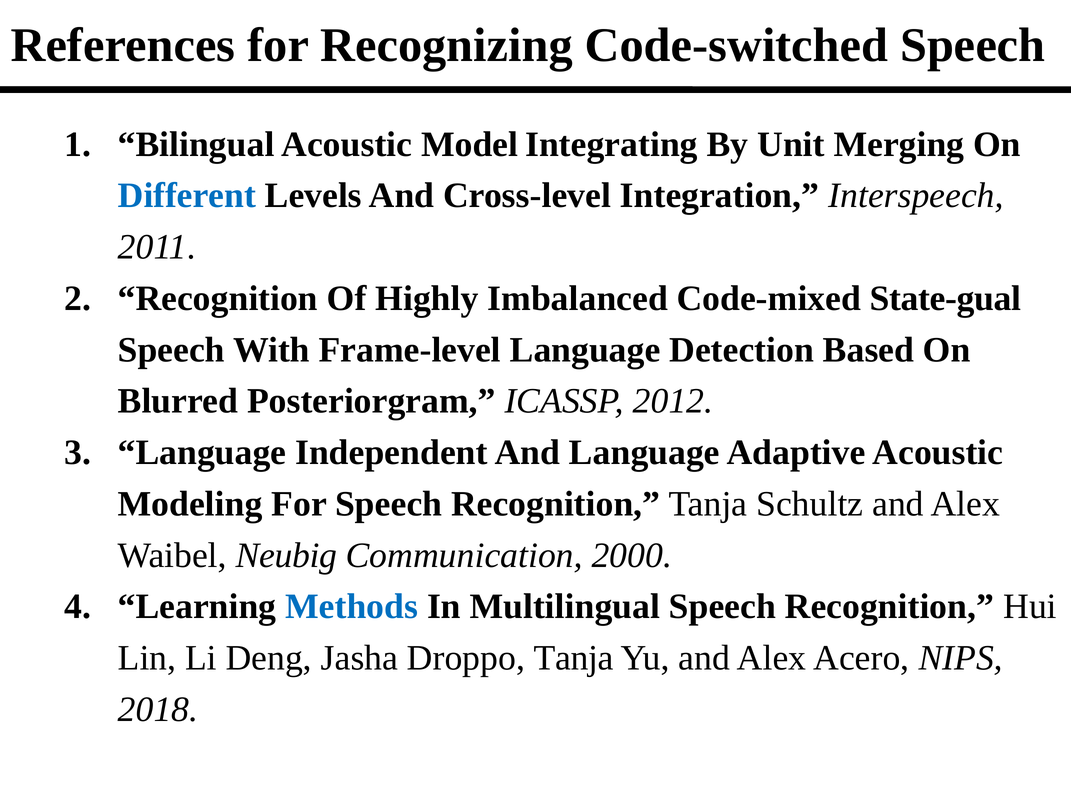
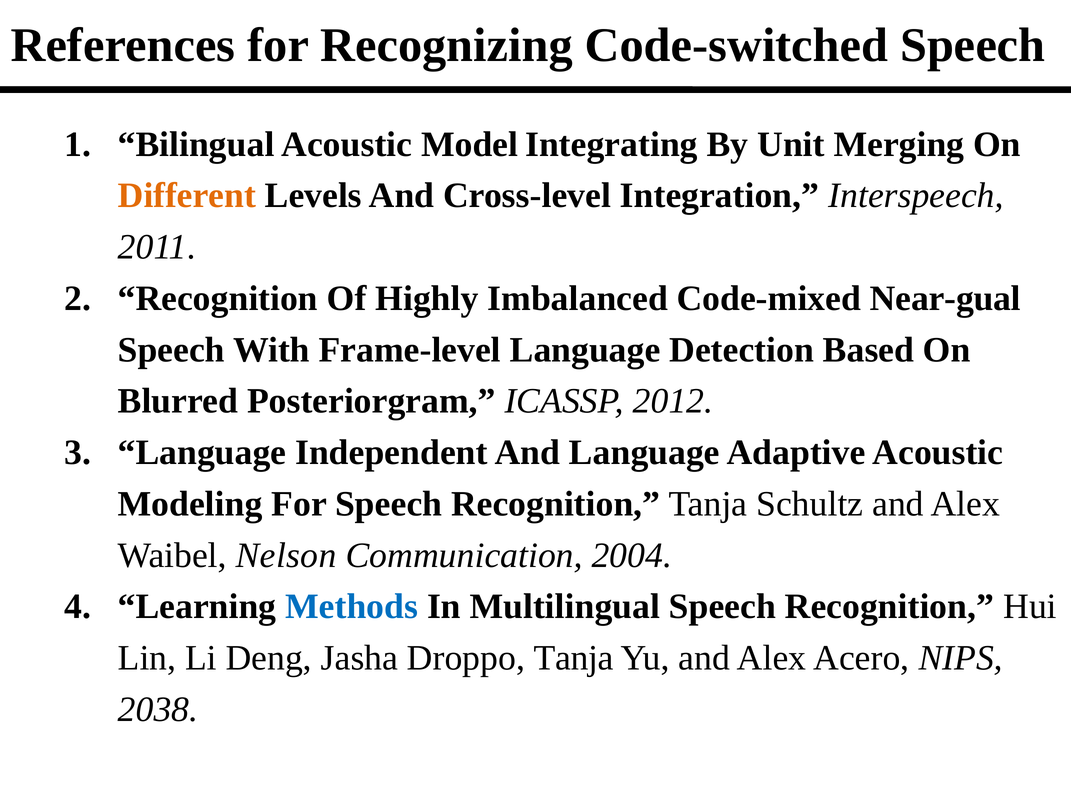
Different colour: blue -> orange (187, 196)
State-gual: State-gual -> Near-gual (945, 298)
Neubig: Neubig -> Nelson (286, 555)
2000: 2000 -> 2004 (632, 555)
2018: 2018 -> 2038 (158, 710)
